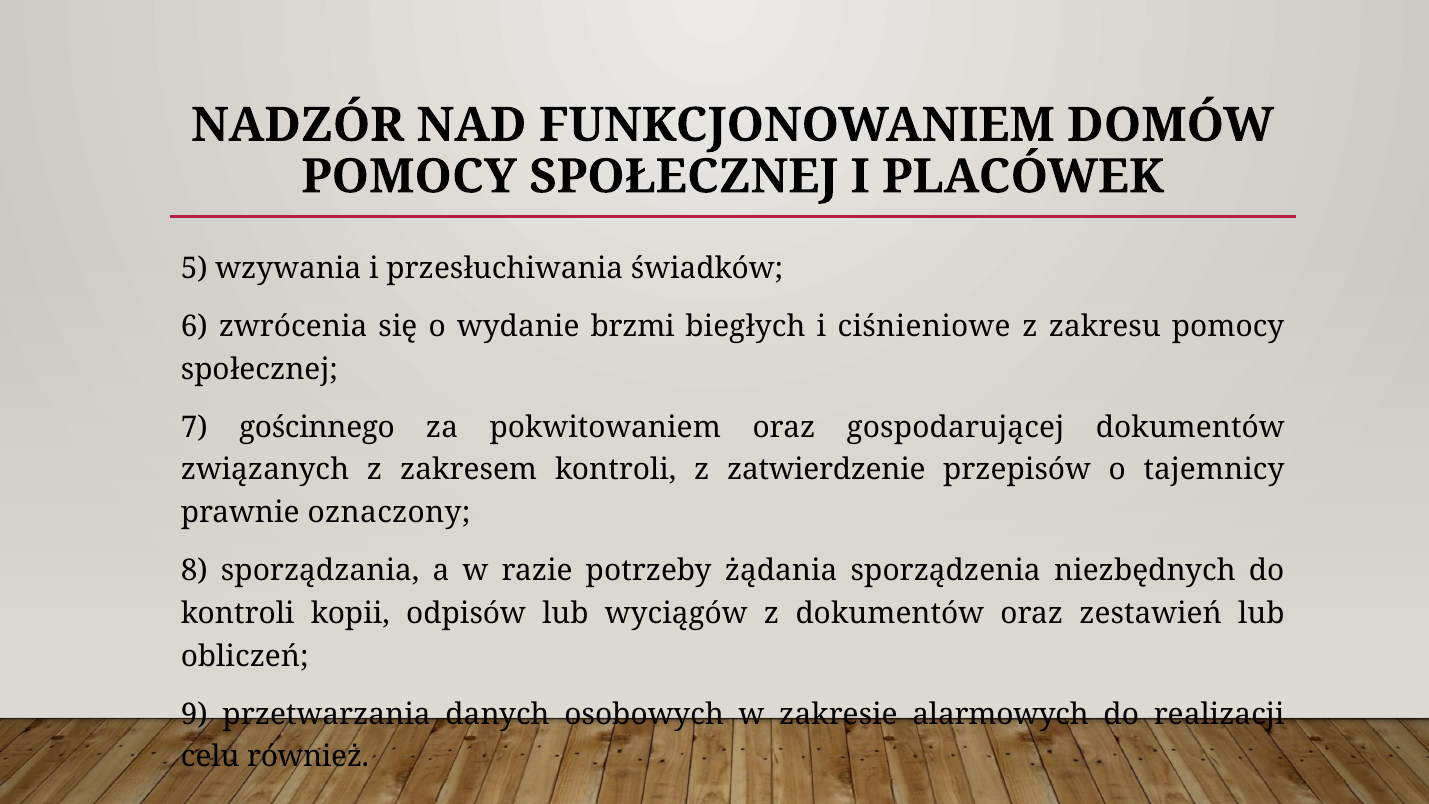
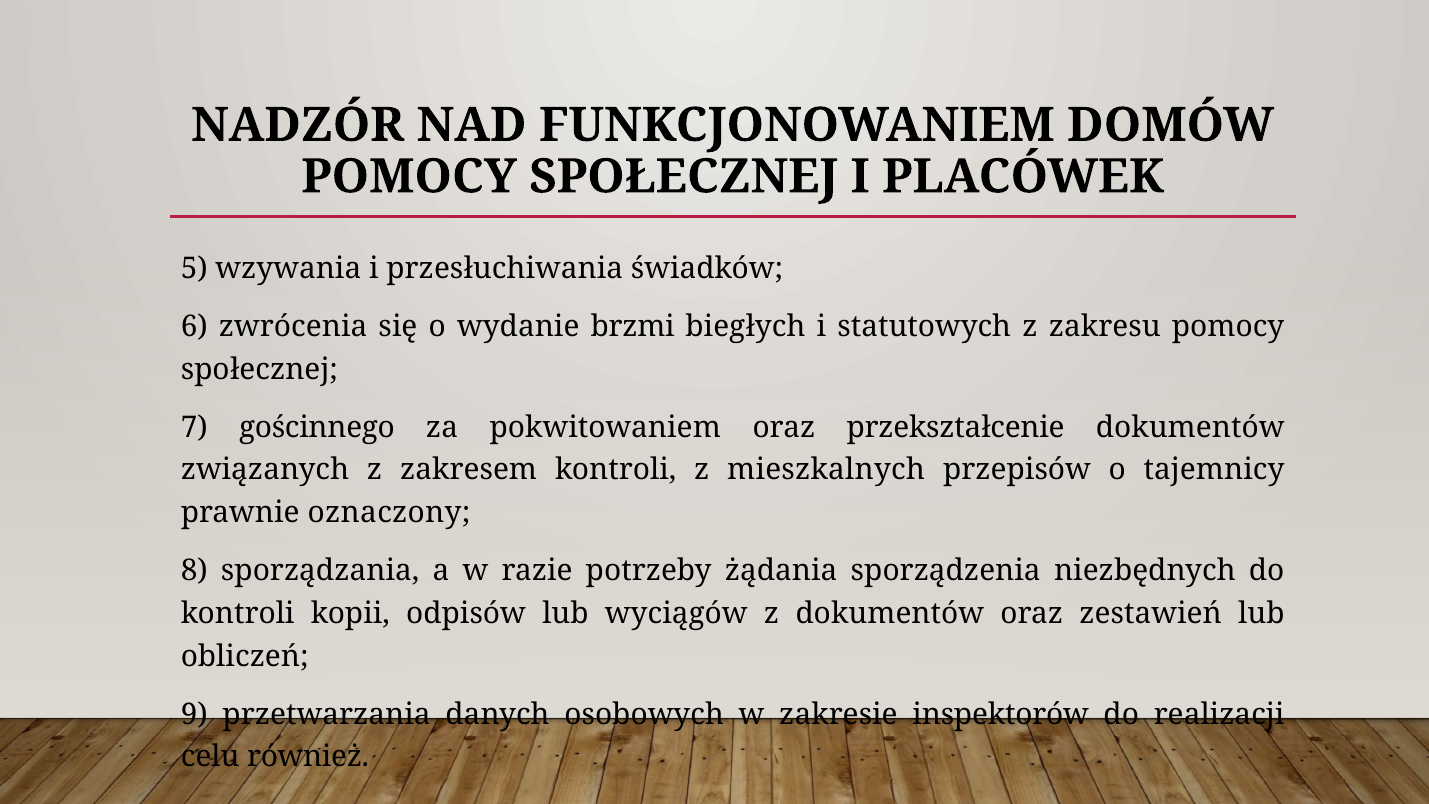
ciśnieniowe: ciśnieniowe -> statutowych (924, 326)
gospodarującej: gospodarującej -> przekształcenie (956, 427)
zatwierdzenie: zatwierdzenie -> mieszkalnych (826, 470)
alarmowych: alarmowych -> inspektorów (1001, 714)
